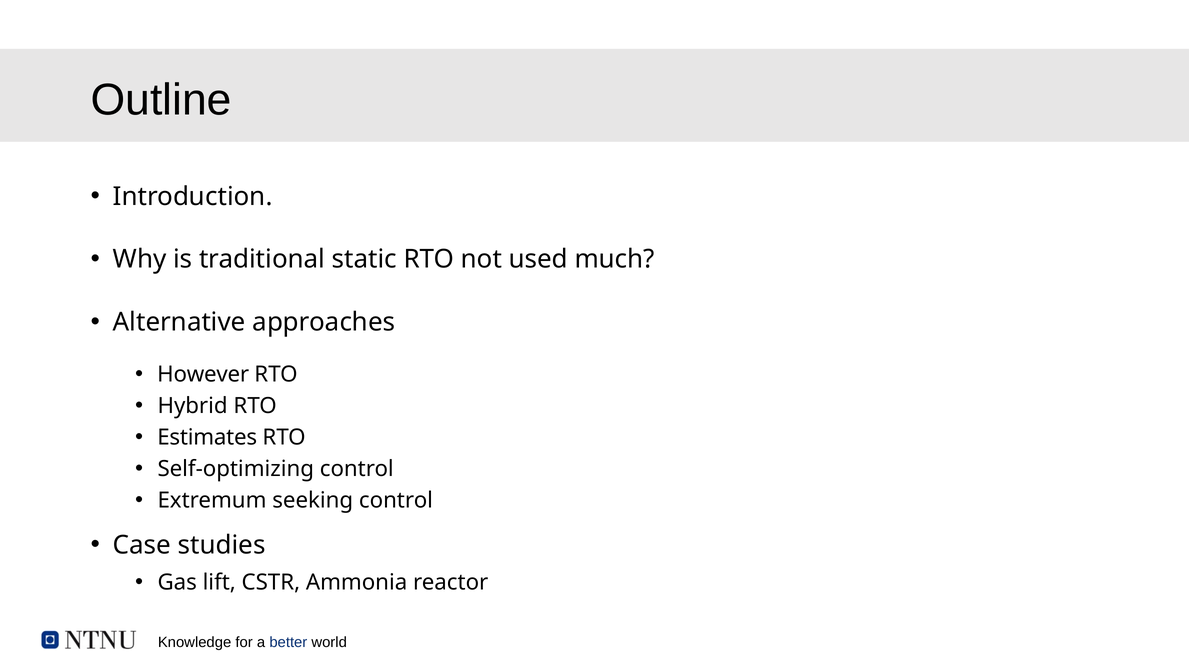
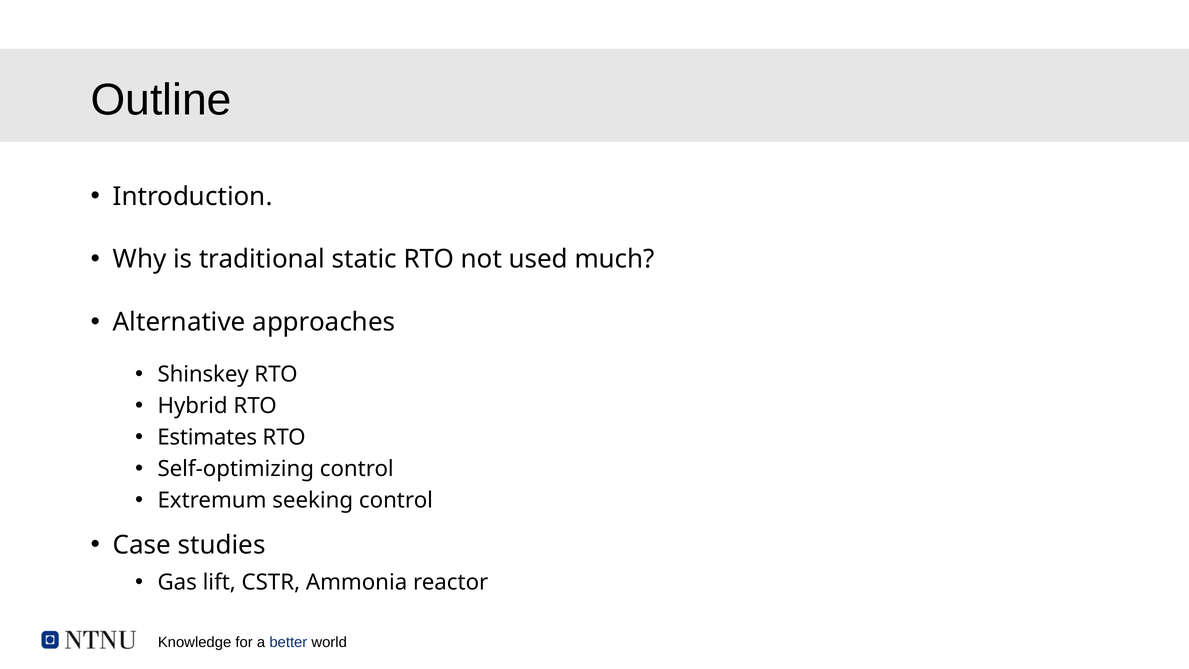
However: However -> Shinskey (203, 374)
